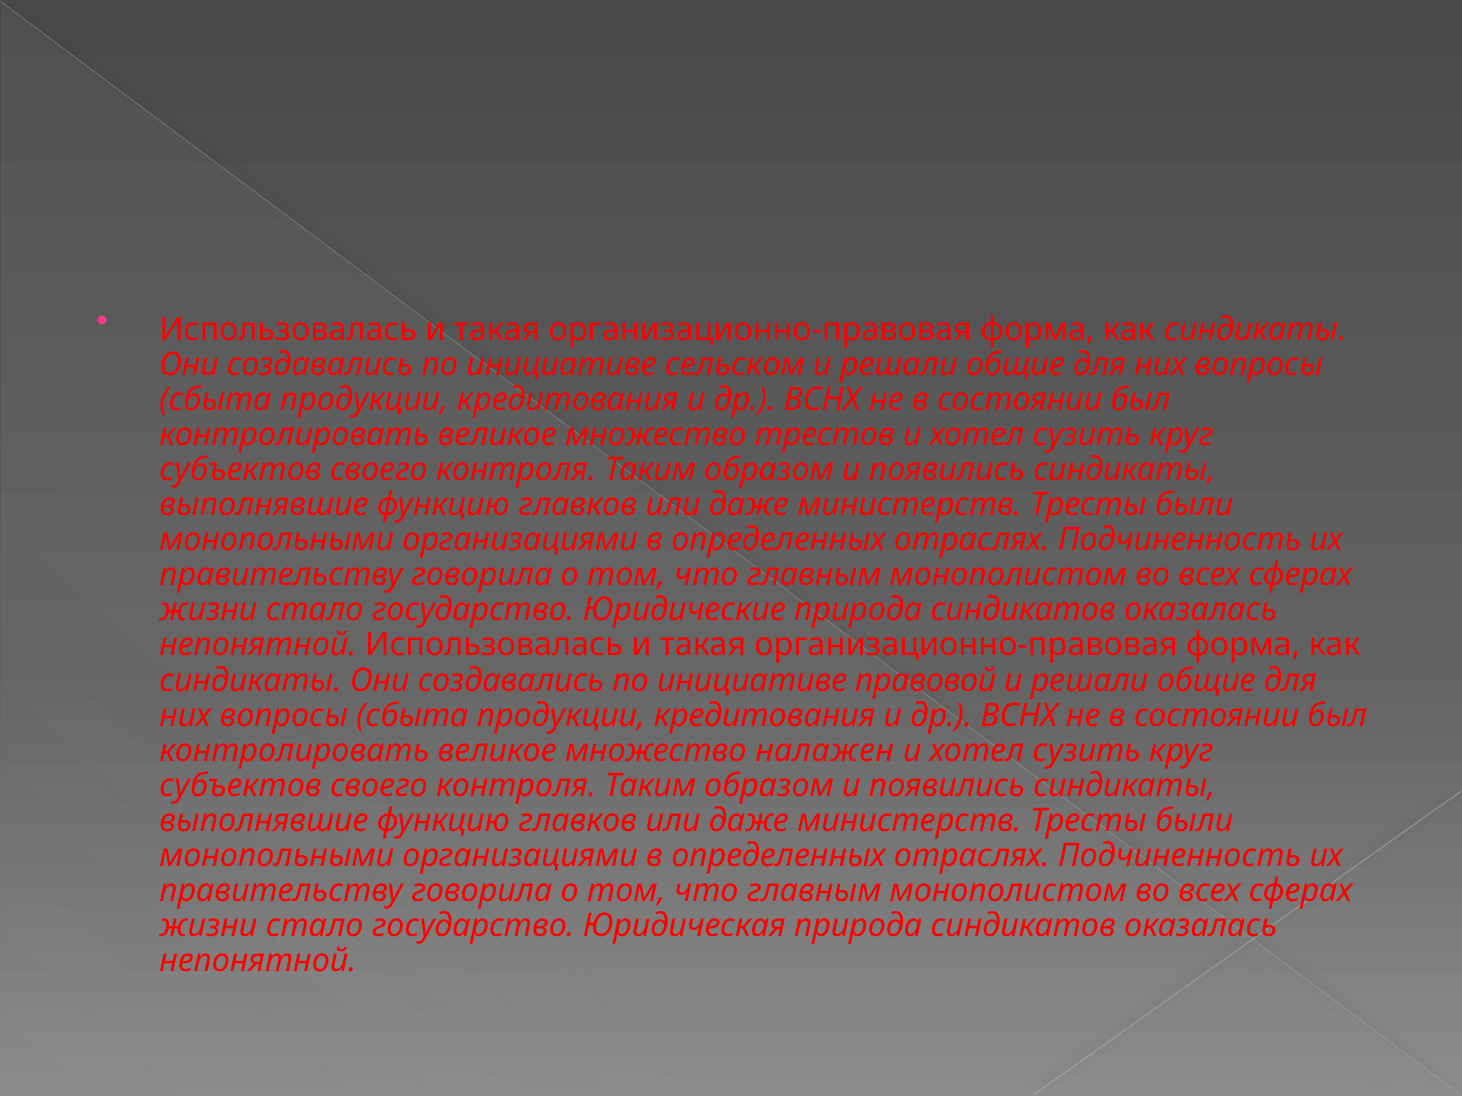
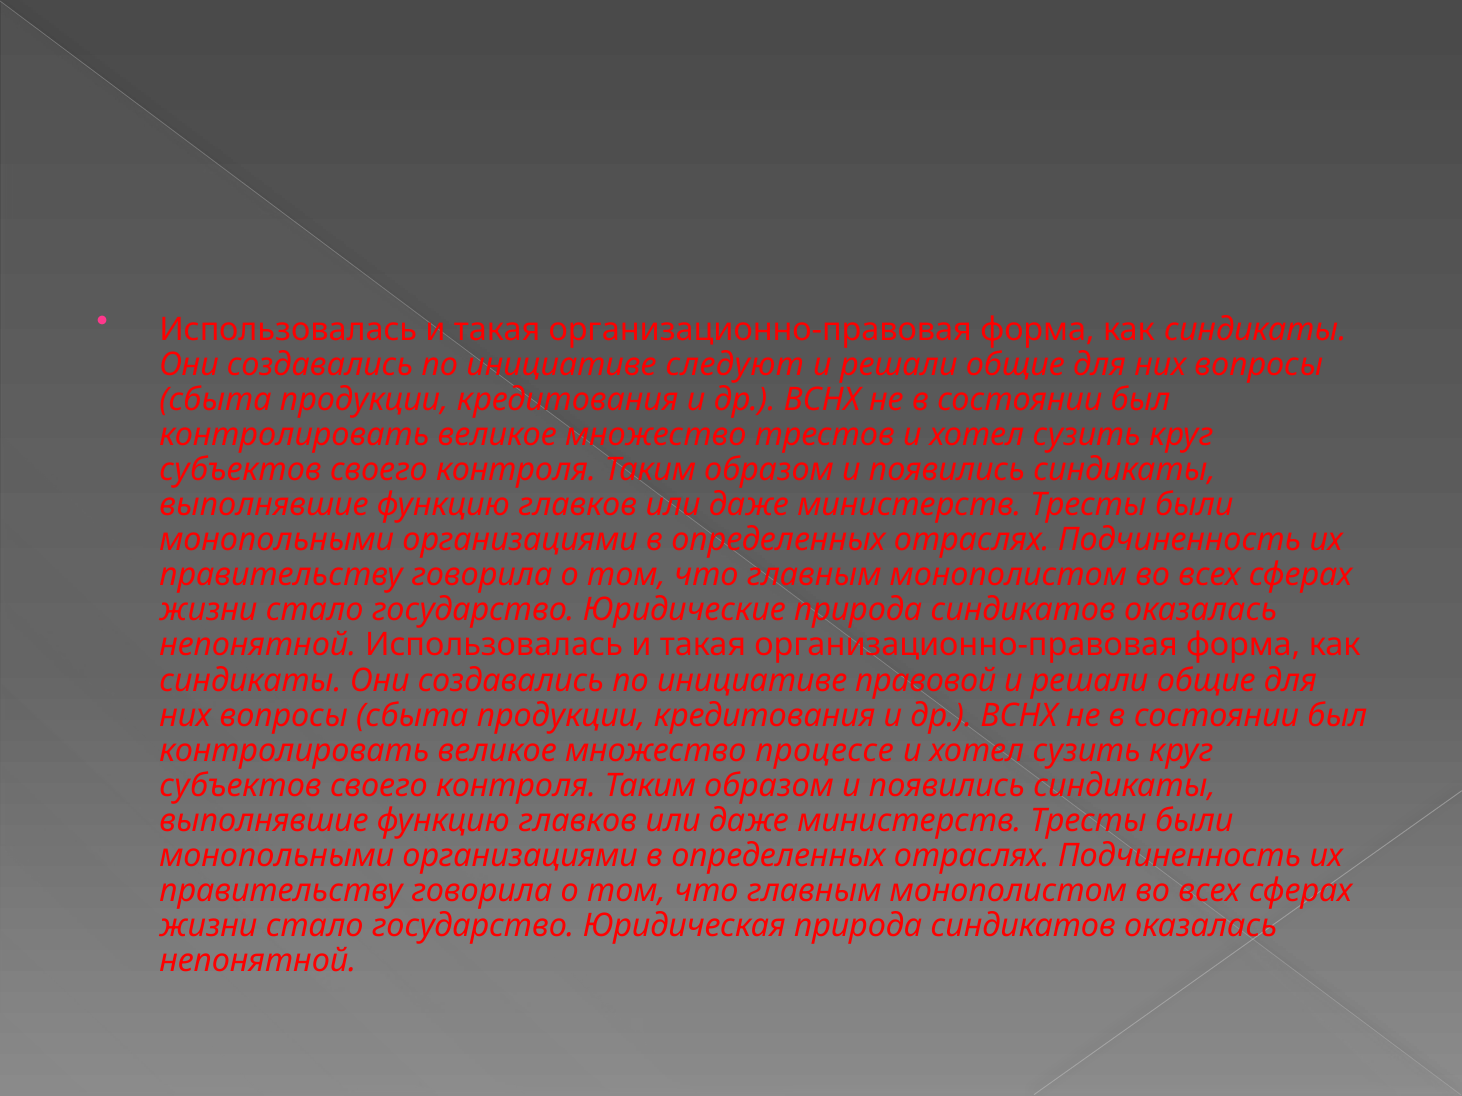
сельском: сельском -> следуют (735, 365)
налажен: налажен -> процессе (825, 751)
